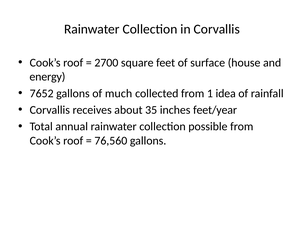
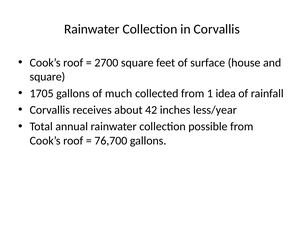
energy: energy -> square (47, 77)
7652: 7652 -> 1705 (42, 93)
35: 35 -> 42 (151, 110)
feet/year: feet/year -> less/year (215, 110)
76,560: 76,560 -> 76,700 (111, 141)
